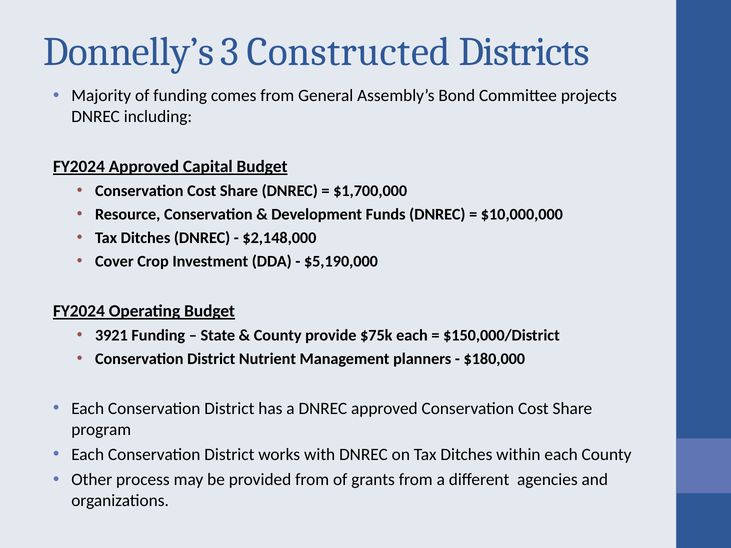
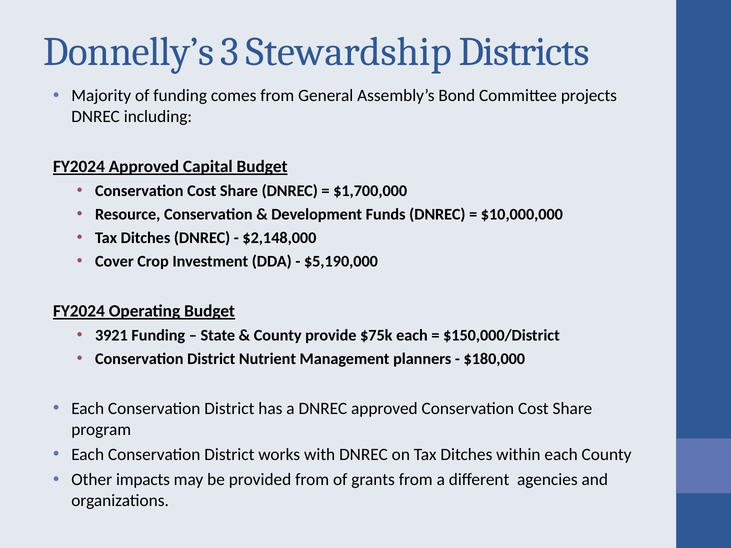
Constructed: Constructed -> Stewardship (349, 52)
process: process -> impacts (143, 480)
